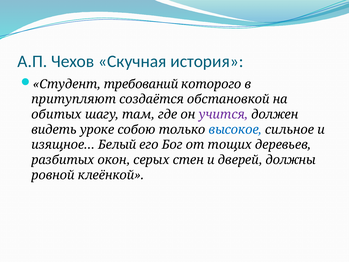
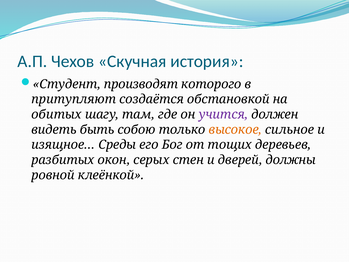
требований: требований -> производят (141, 84)
уроке: уроке -> быть (97, 130)
высокое colour: blue -> orange (235, 130)
Белый: Белый -> Среды (117, 145)
